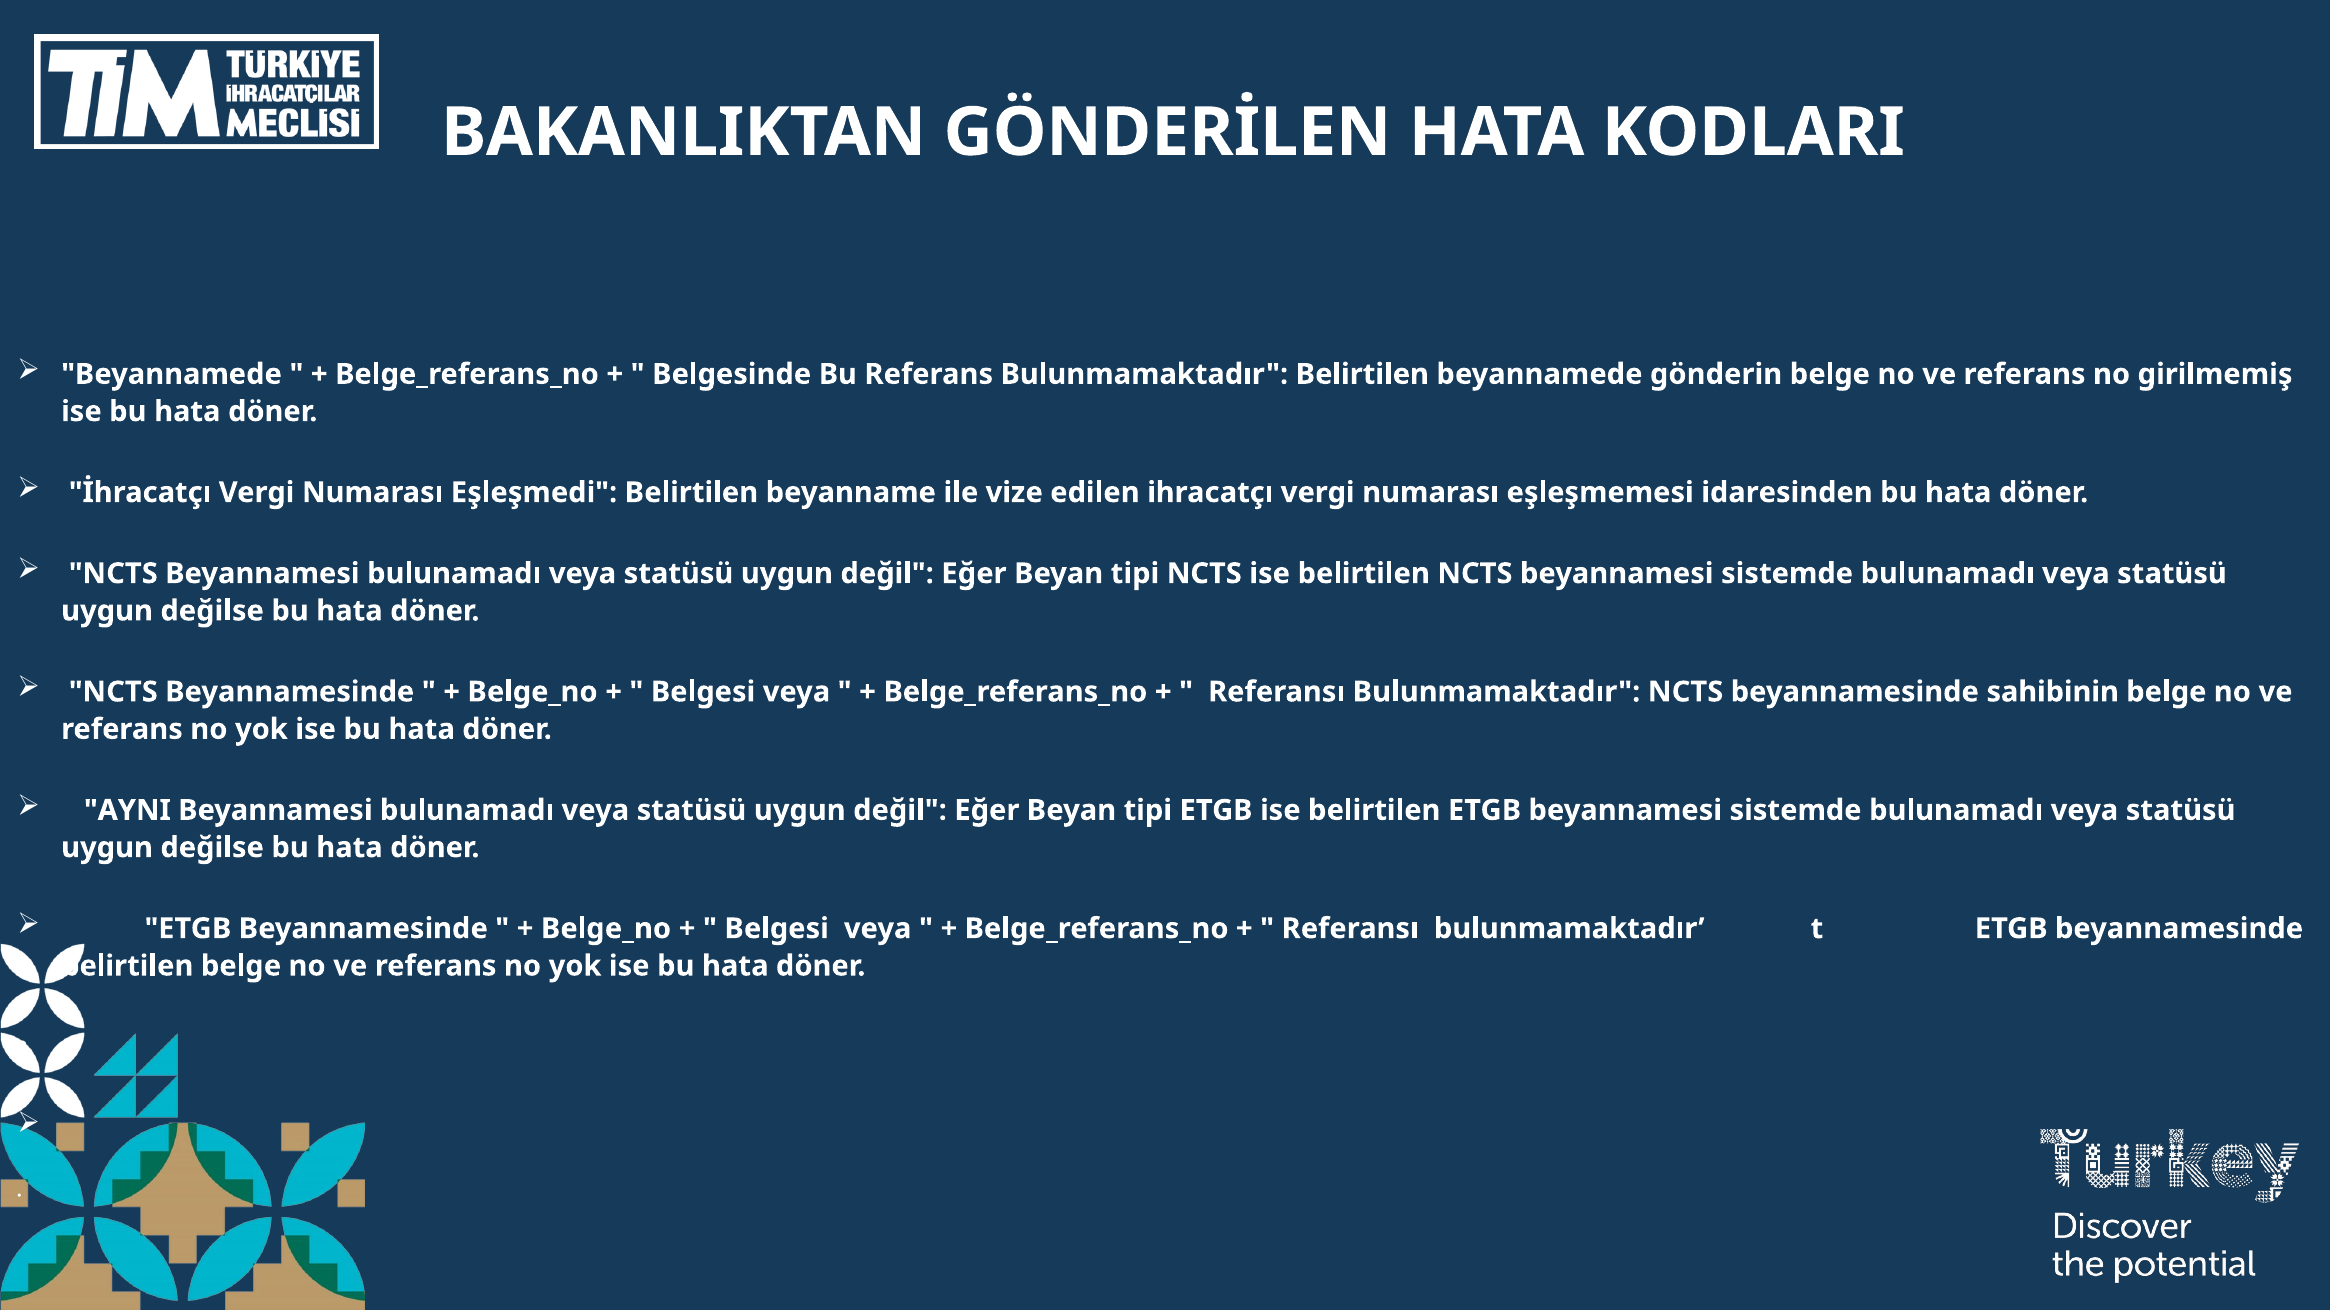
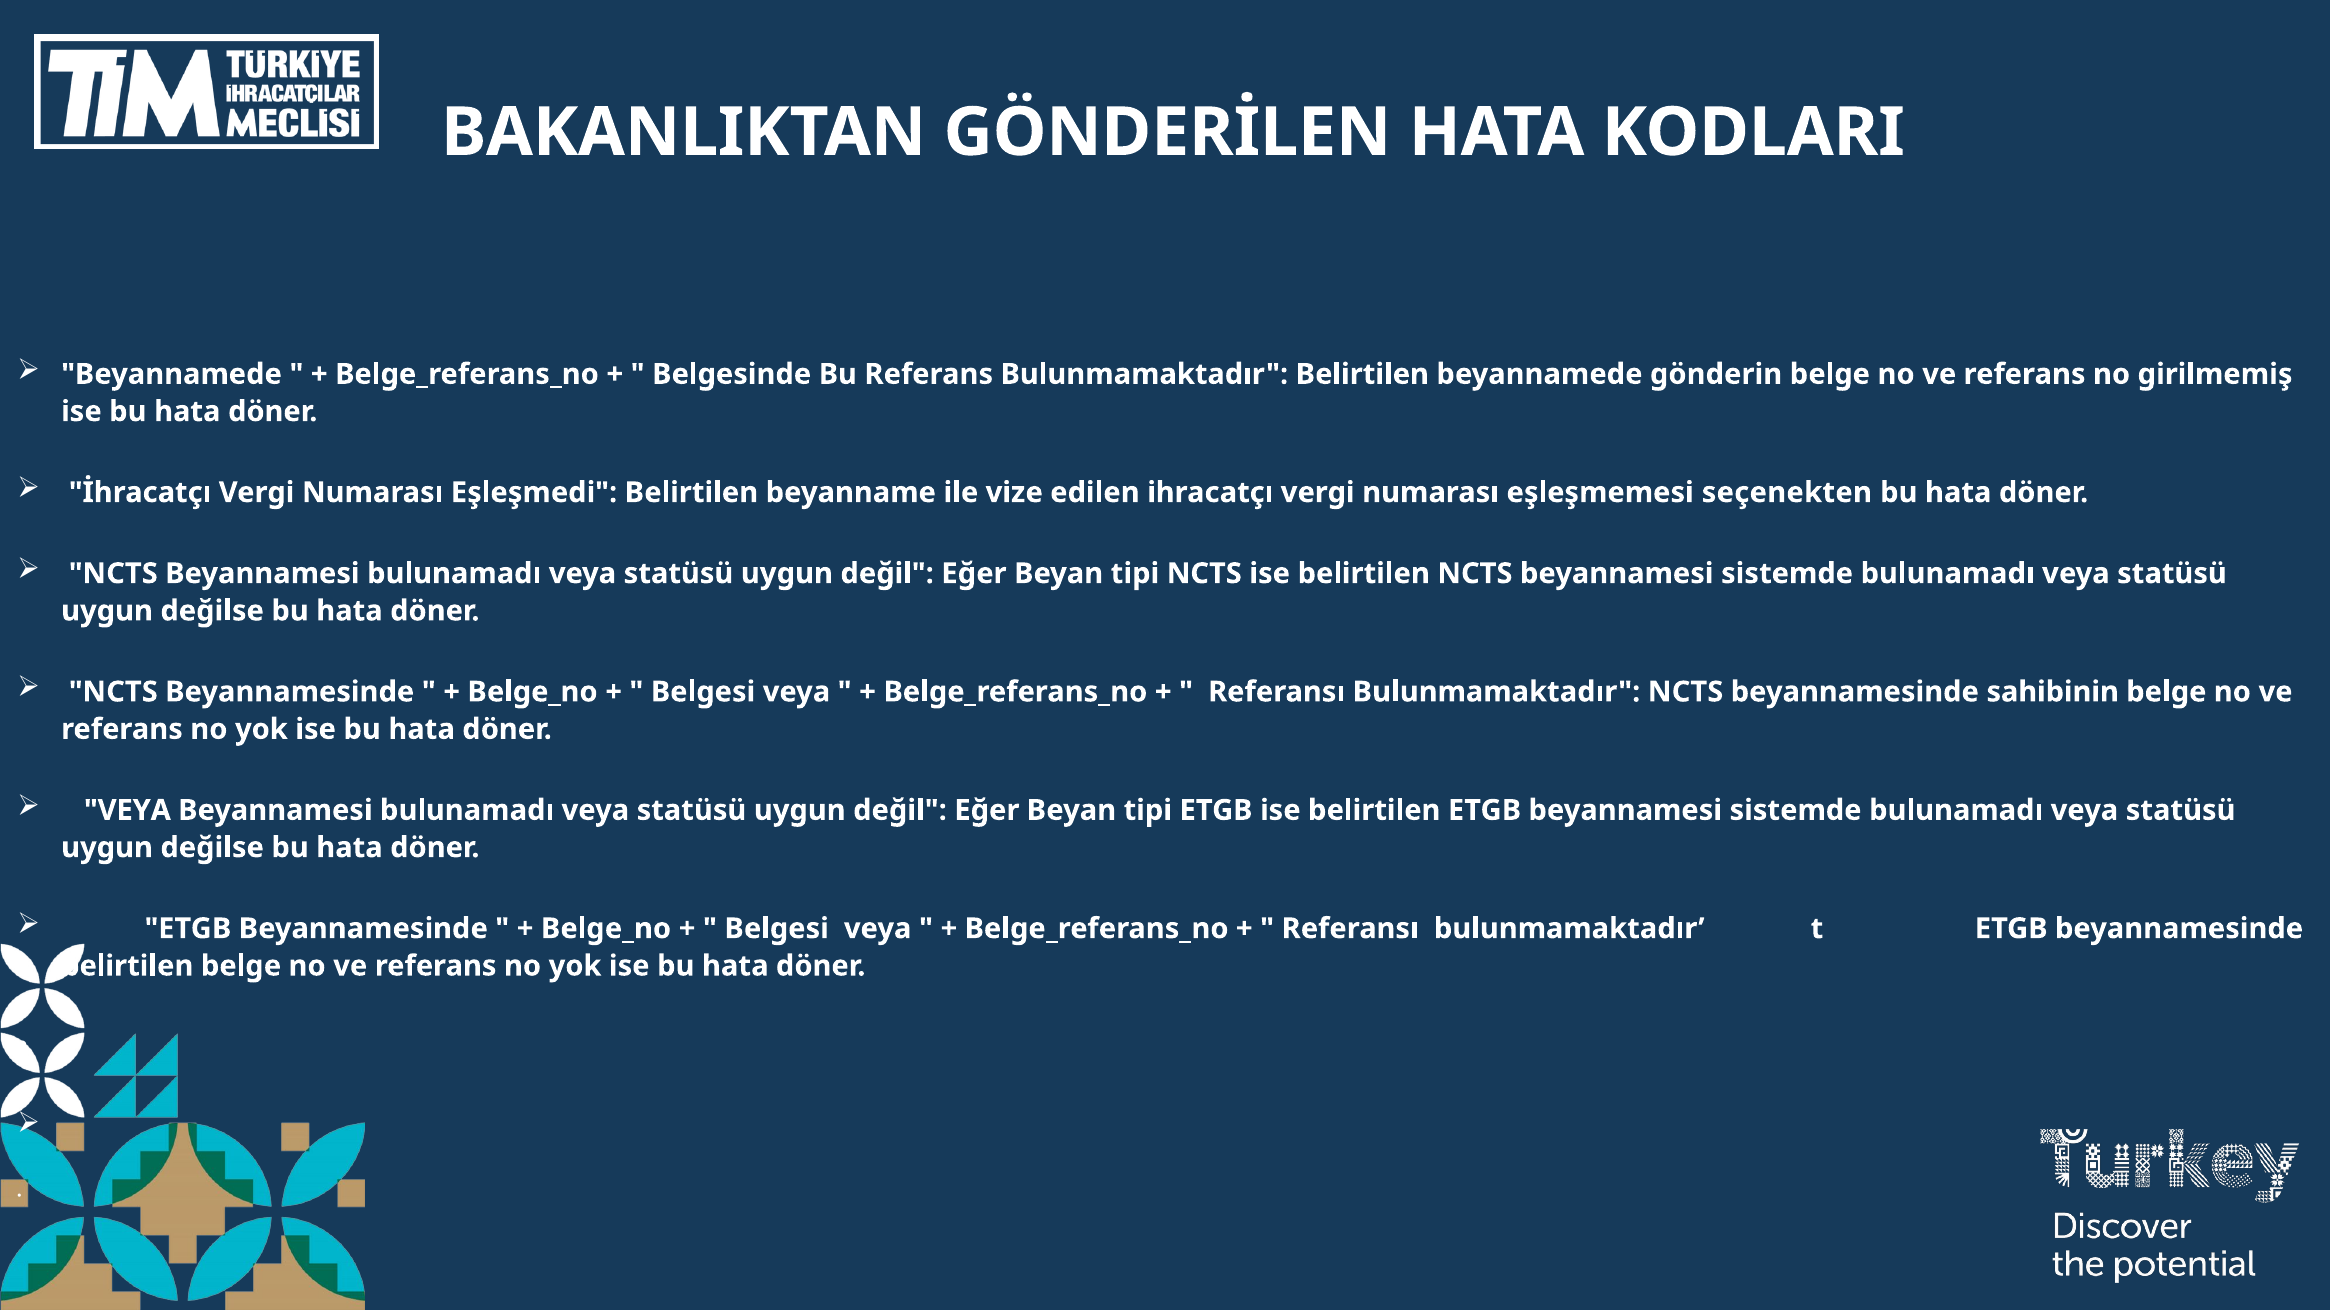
idaresinden: idaresinden -> seçenekten (1787, 493)
AYNI: AYNI -> VEYA (127, 811)
